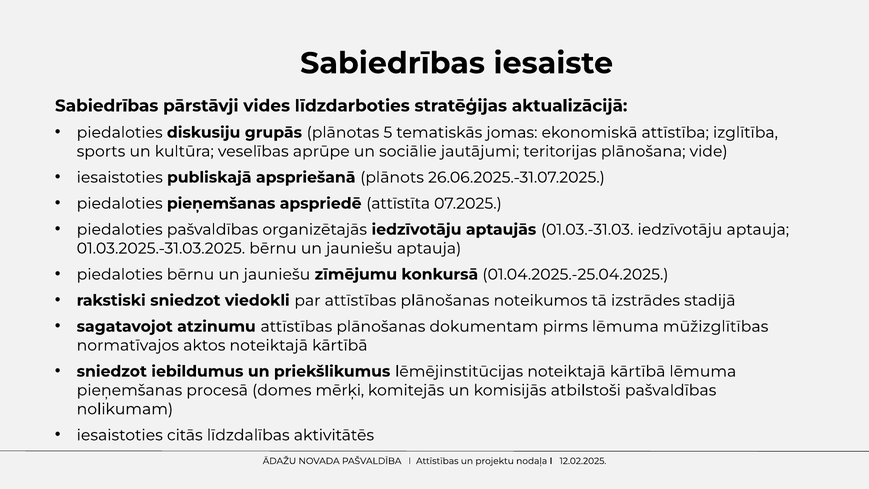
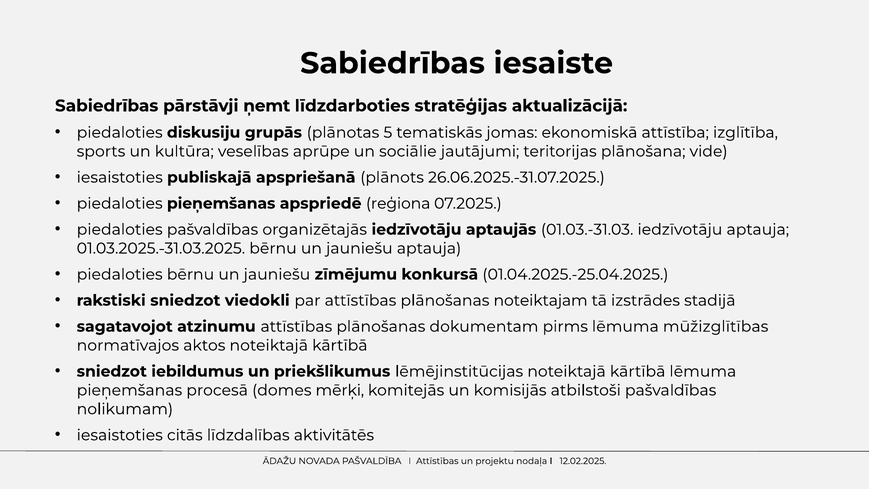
vides: vides -> ņemt (267, 106)
attīstīta: attīstīta -> reģiona (398, 203)
noteikumos: noteikumos -> noteiktajam (541, 300)
